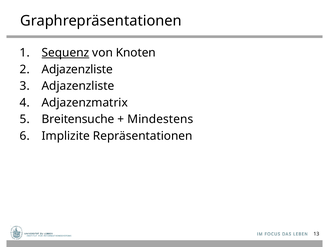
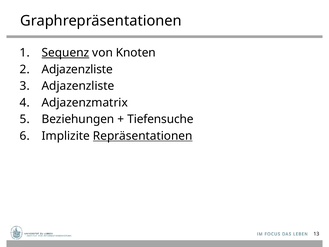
Breitensuche: Breitensuche -> Beziehungen (78, 119)
Mindestens: Mindestens -> Tiefensuche (160, 119)
Repräsentationen underline: none -> present (143, 136)
